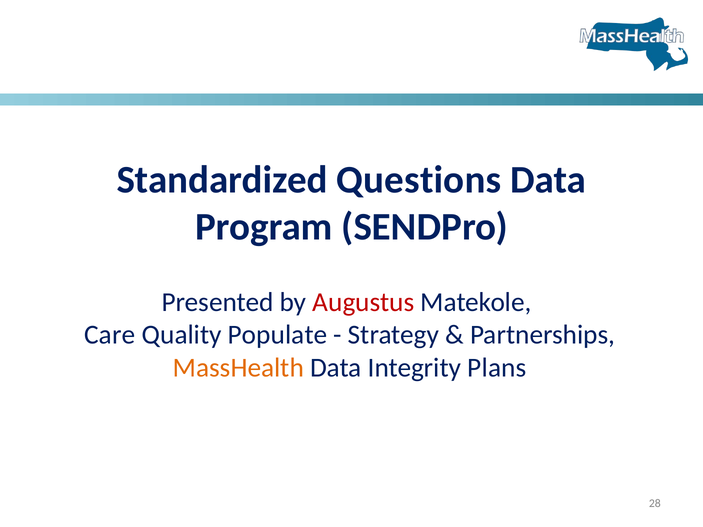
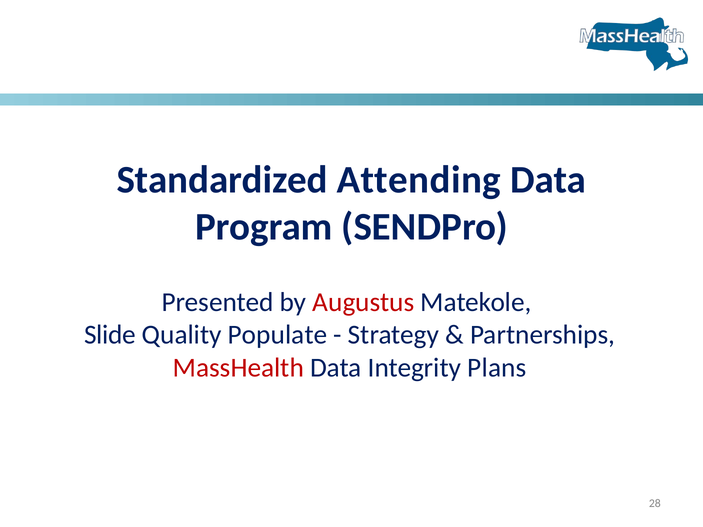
Questions: Questions -> Attending (419, 180)
Care: Care -> Slide (110, 335)
MassHealth colour: orange -> red (238, 368)
